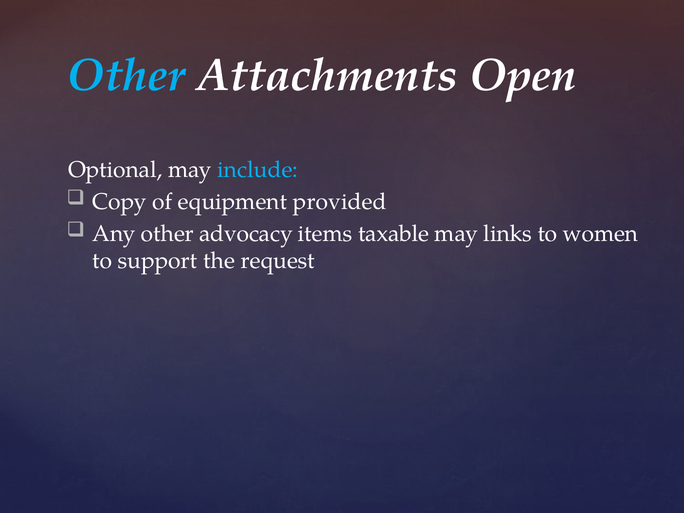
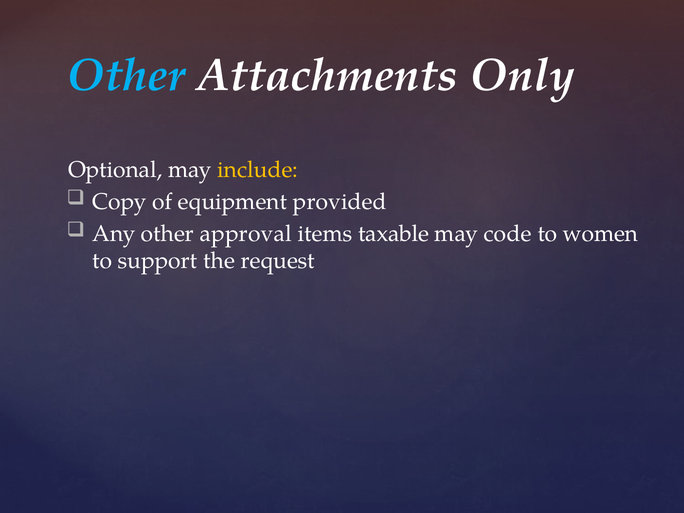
Open: Open -> Only (522, 75)
include colour: light blue -> yellow (258, 170)
advocacy: advocacy -> approval (246, 234)
links: links -> code (508, 234)
